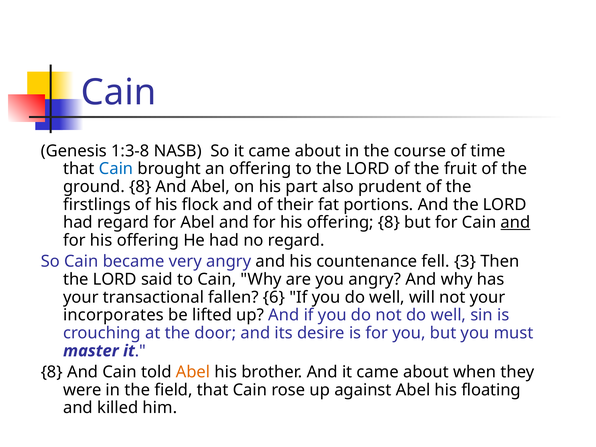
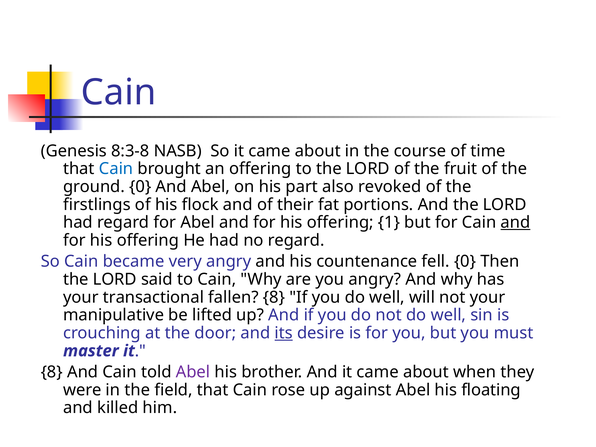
1:3-8: 1:3-8 -> 8:3-8 (130, 151)
ground 8: 8 -> 0 (140, 187)
prudent: prudent -> revoked (390, 187)
offering 8: 8 -> 1 (389, 222)
fell 3: 3 -> 0 (465, 261)
fallen 6: 6 -> 8 (274, 297)
incorporates: incorporates -> manipulative (114, 315)
its underline: none -> present (284, 333)
Abel colour: orange -> purple (193, 372)
